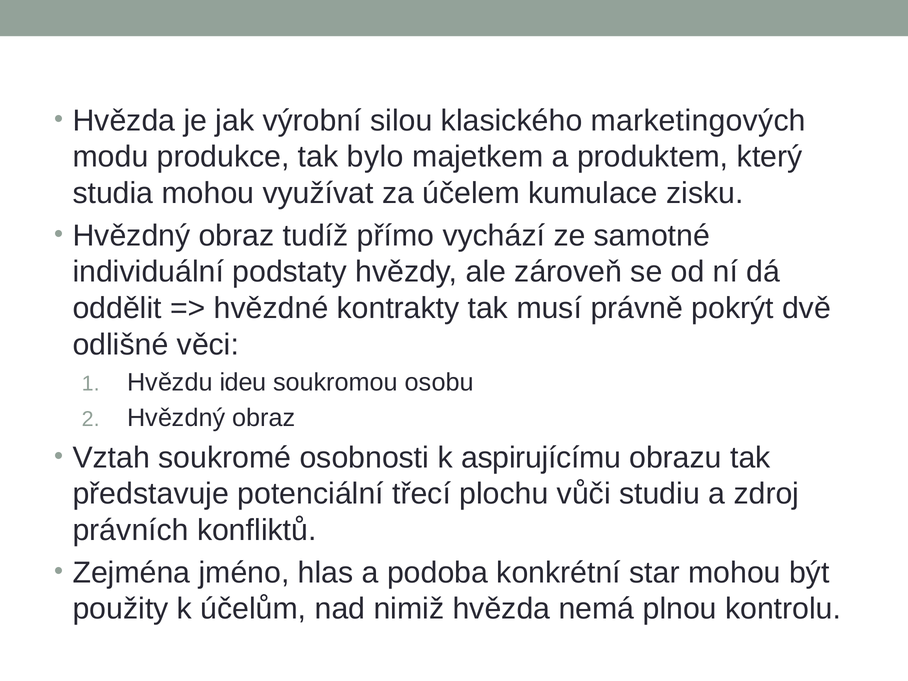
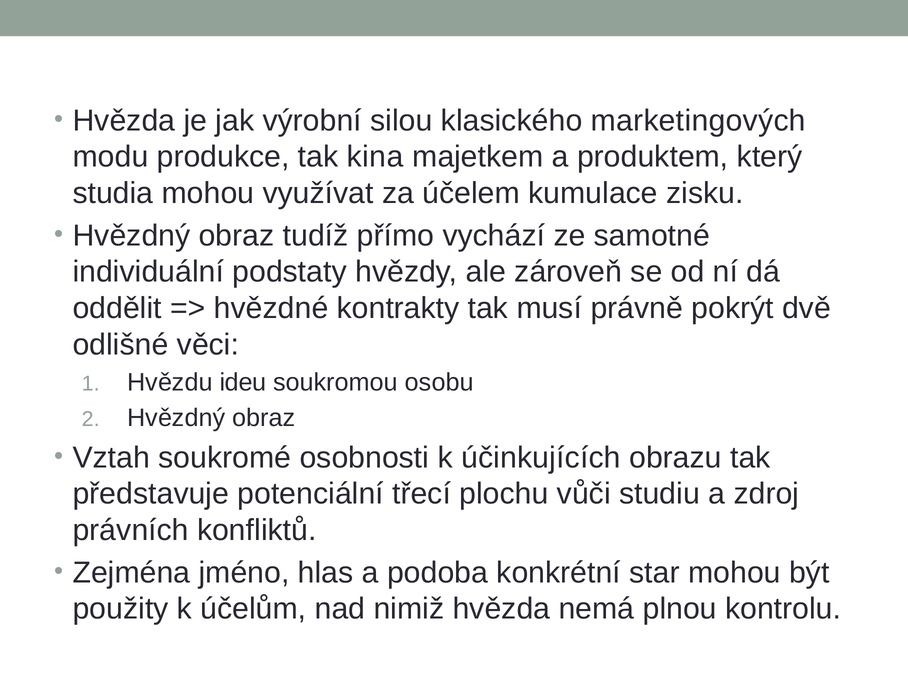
bylo: bylo -> kina (375, 157)
aspirujícímu: aspirujícímu -> účinkujících (541, 458)
